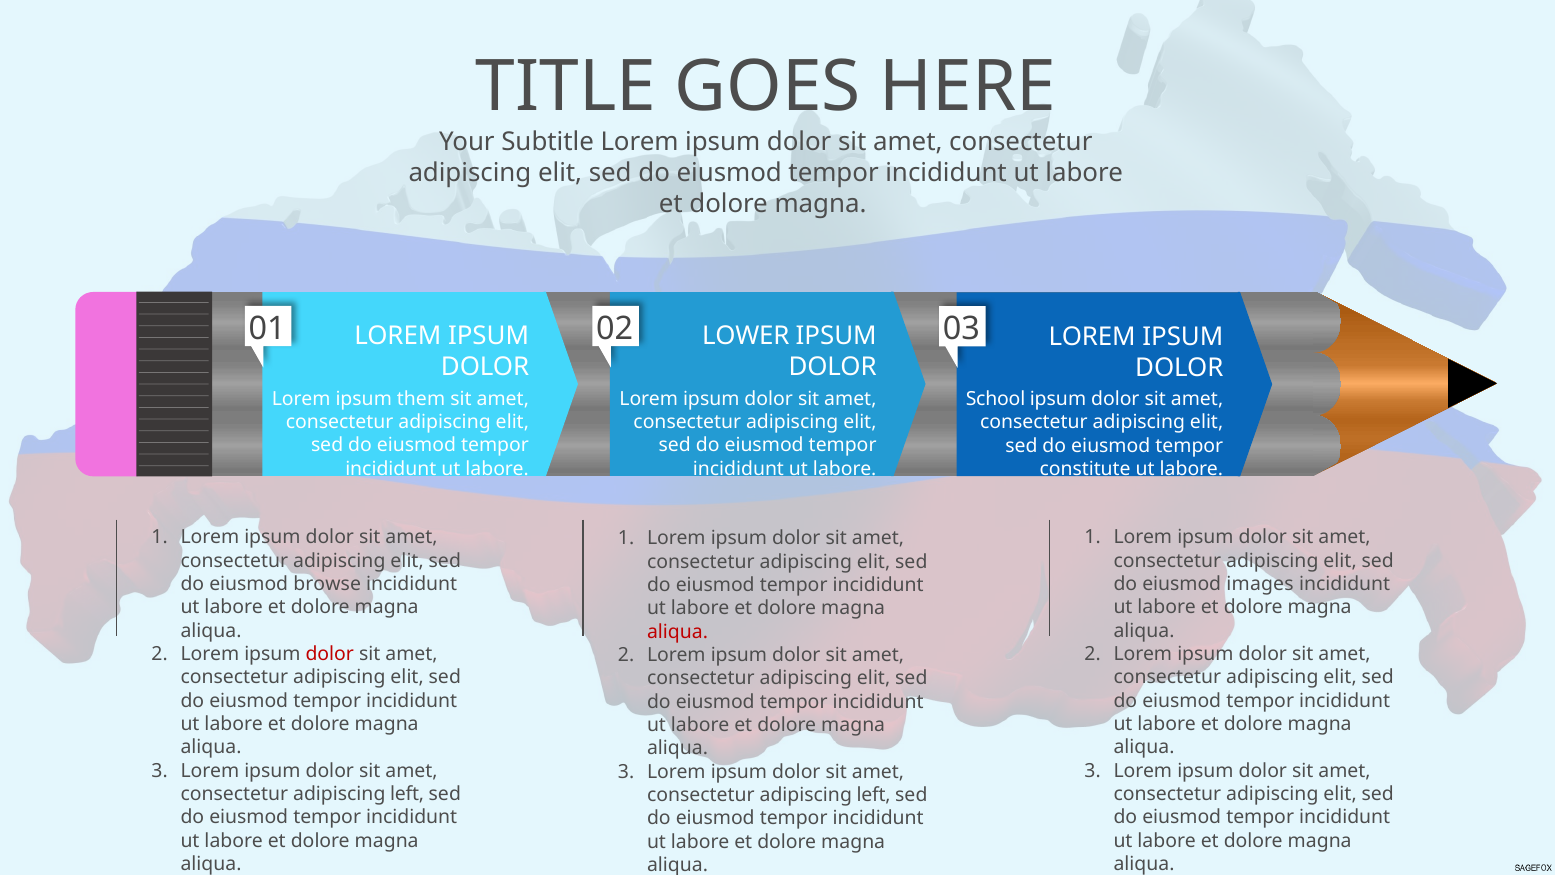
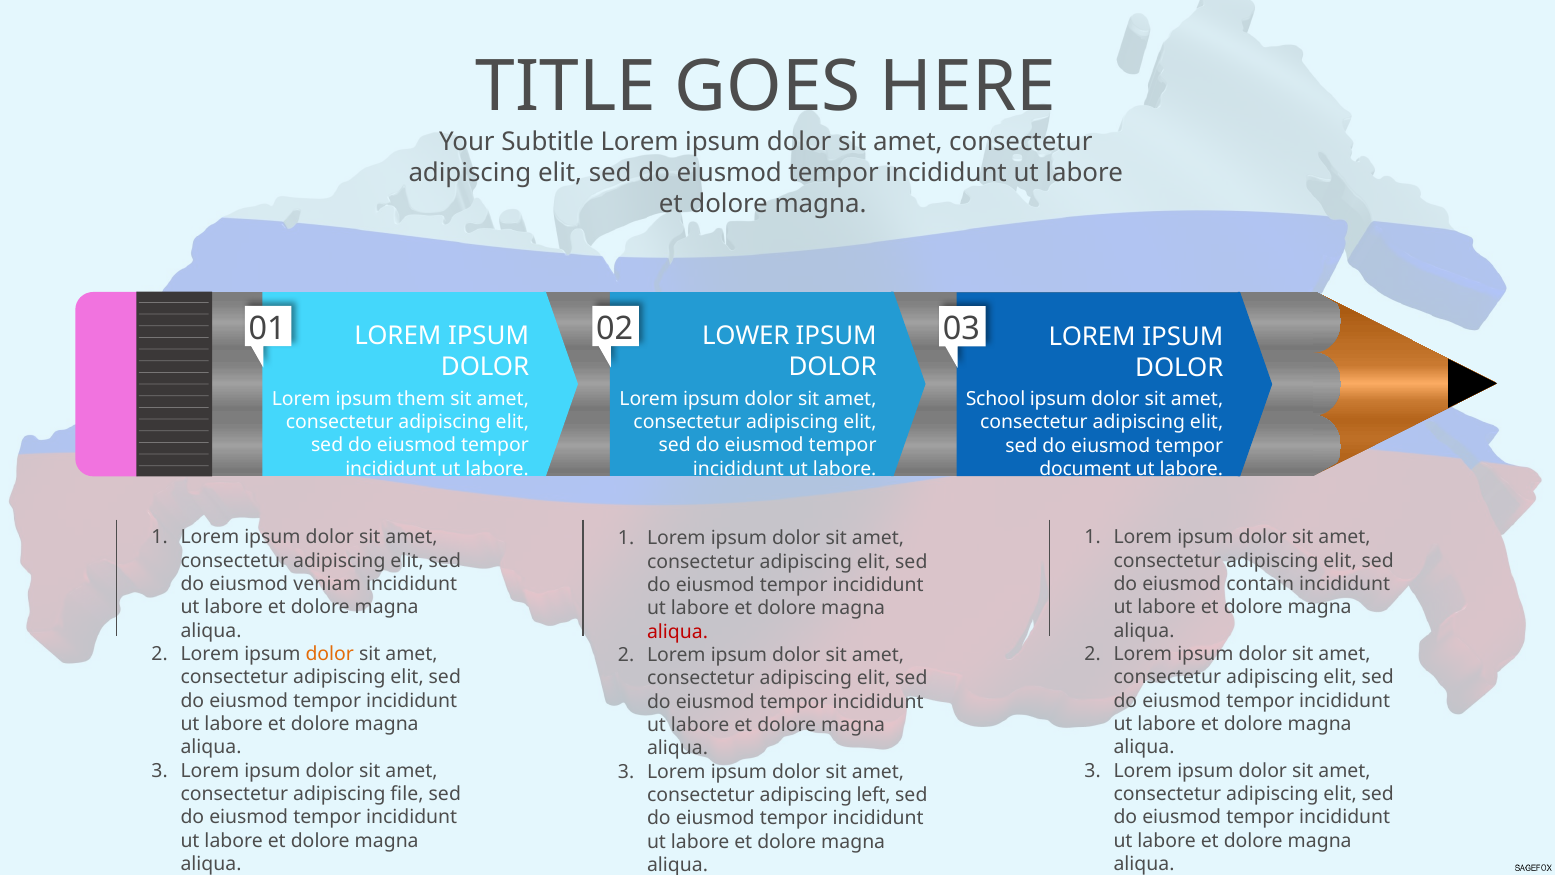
constitute: constitute -> document (1085, 469)
browse: browse -> veniam (327, 584)
images: images -> contain (1260, 584)
dolor colour: red -> orange (330, 654)
left: left -> file (407, 794)
